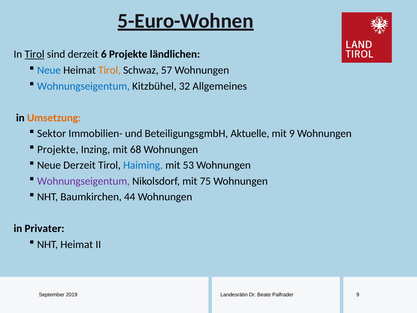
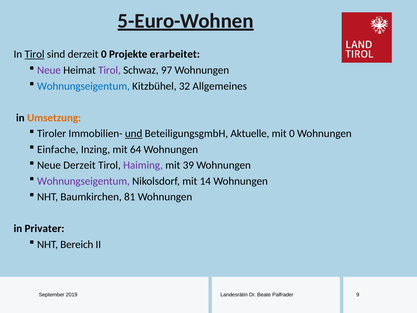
derzeit 6: 6 -> 0 (104, 54)
ländlichen: ländlichen -> erarbeitet (175, 54)
Neue colour: blue -> purple (49, 70)
Tirol colour: orange -> purple (109, 70)
57: 57 -> 97 (167, 70)
Sektor: Sektor -> Tiroler (52, 133)
und underline: none -> present (134, 133)
mit 9: 9 -> 0 (292, 133)
Projekte: Projekte -> Einfache (58, 149)
68: 68 -> 64 (136, 149)
Haiming colour: blue -> purple (143, 165)
53: 53 -> 39 (188, 165)
75: 75 -> 14 (205, 181)
44: 44 -> 81 (130, 197)
NHT Heimat: Heimat -> Bereich (77, 244)
